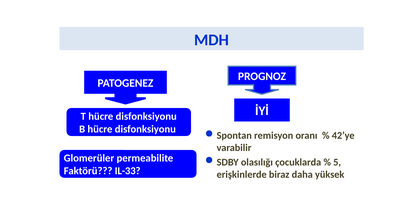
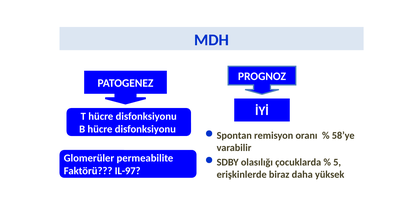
42’ye: 42’ye -> 58’ye (343, 136)
IL-33: IL-33 -> IL-97 (128, 171)
